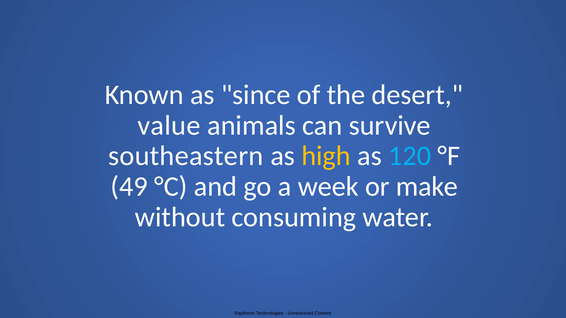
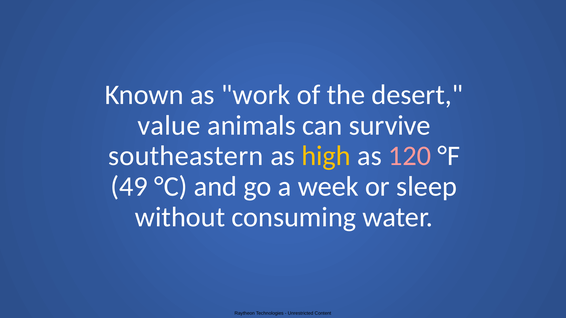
since: since -> work (256, 95)
120 colour: light blue -> pink (410, 156)
make: make -> sleep (427, 187)
